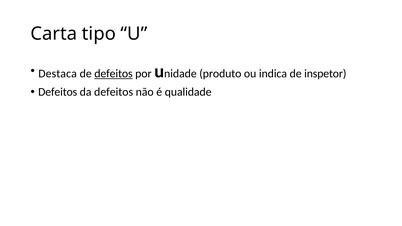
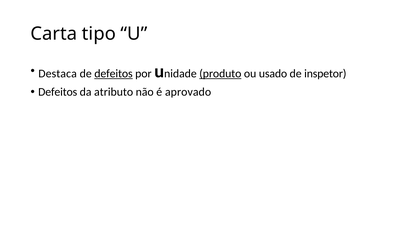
produto underline: none -> present (220, 74)
indica: indica -> usado (273, 74)
da defeitos: defeitos -> atributo (114, 92)
qualidade: qualidade -> aprovado (188, 92)
